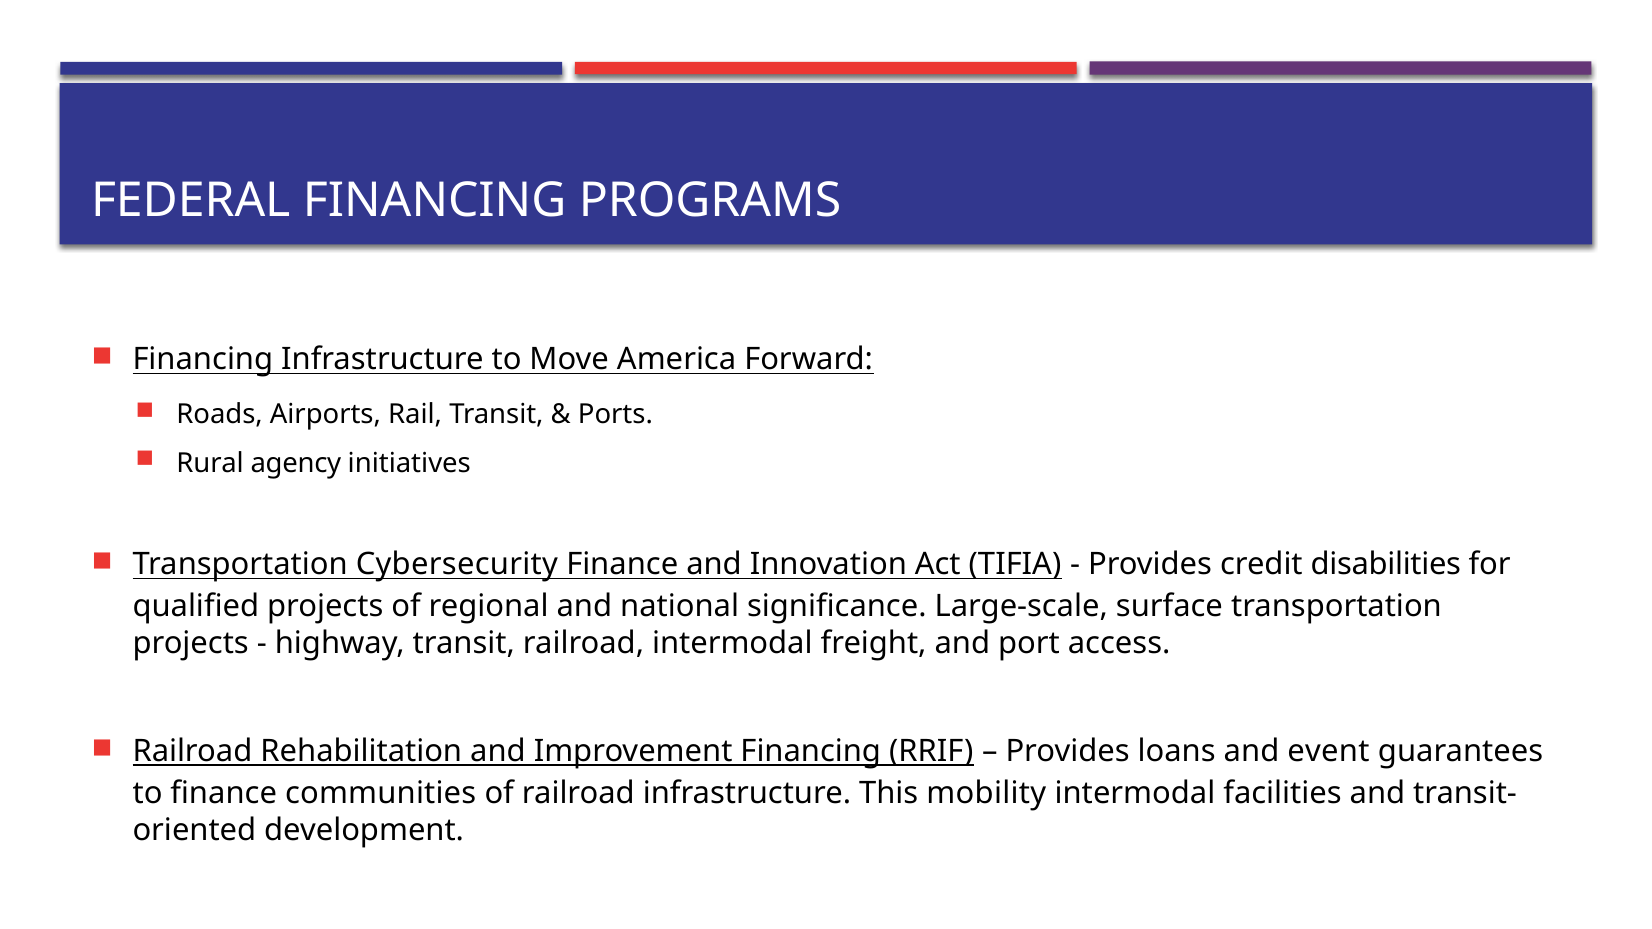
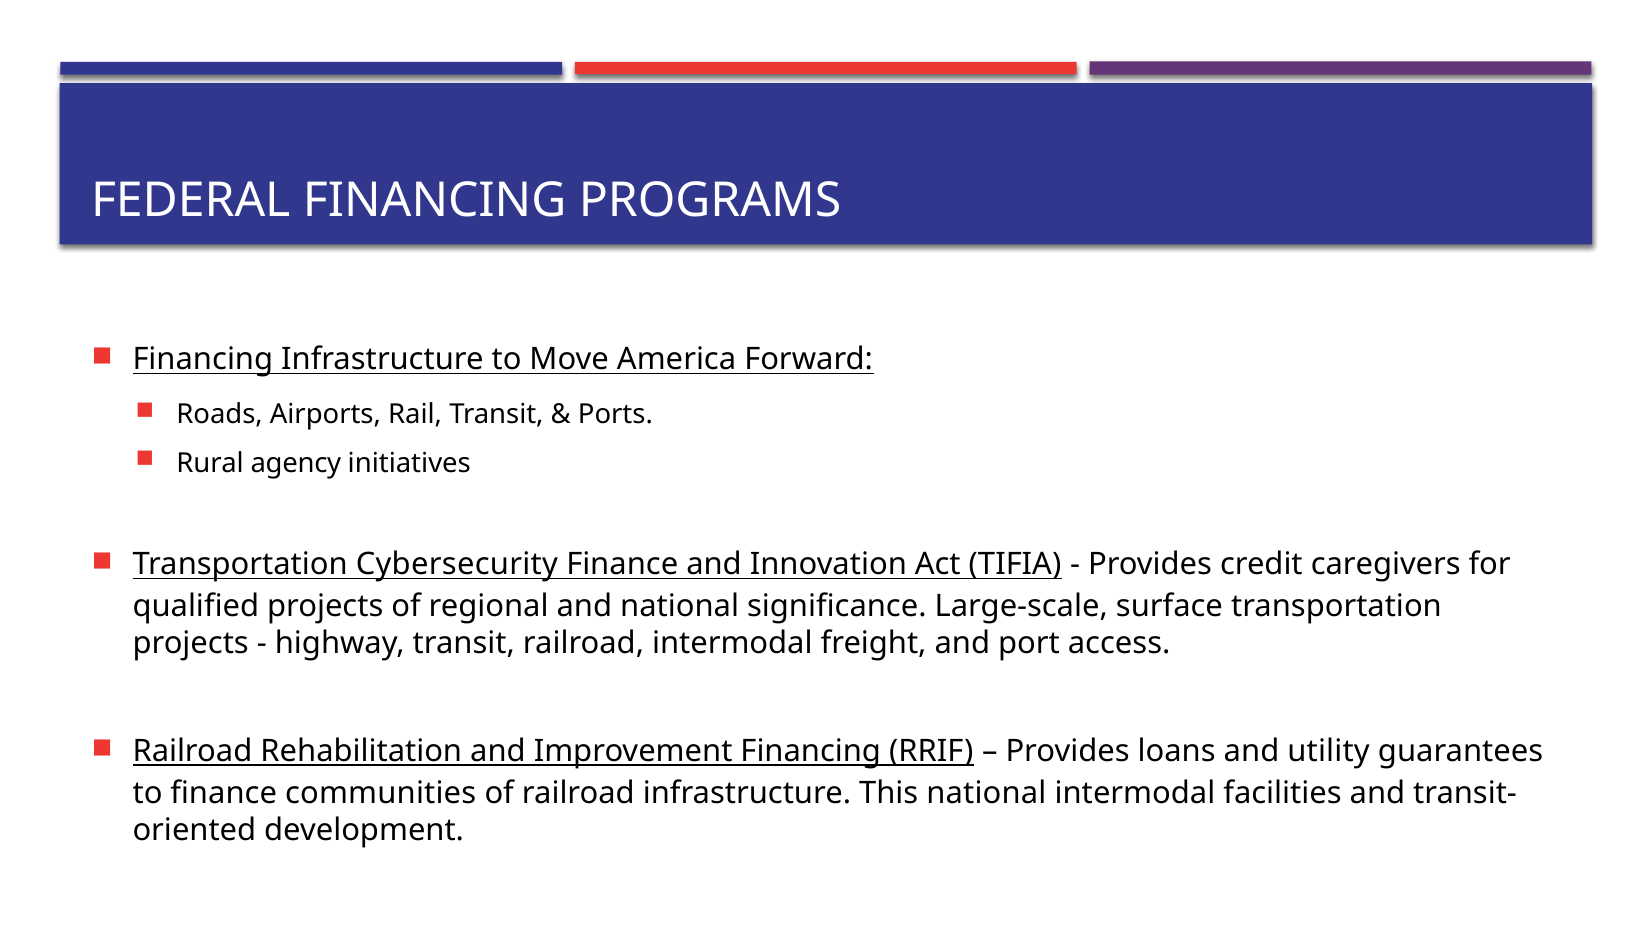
disabilities: disabilities -> caregivers (1386, 565)
event: event -> utility (1329, 751)
This mobility: mobility -> national (986, 793)
